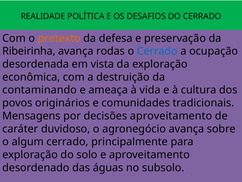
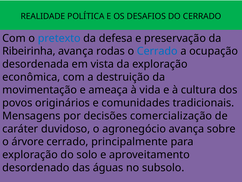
pretexto colour: orange -> blue (59, 38)
contaminando: contaminando -> movimentação (40, 90)
decisões aproveitamento: aproveitamento -> comercialização (171, 116)
algum: algum -> árvore (28, 141)
